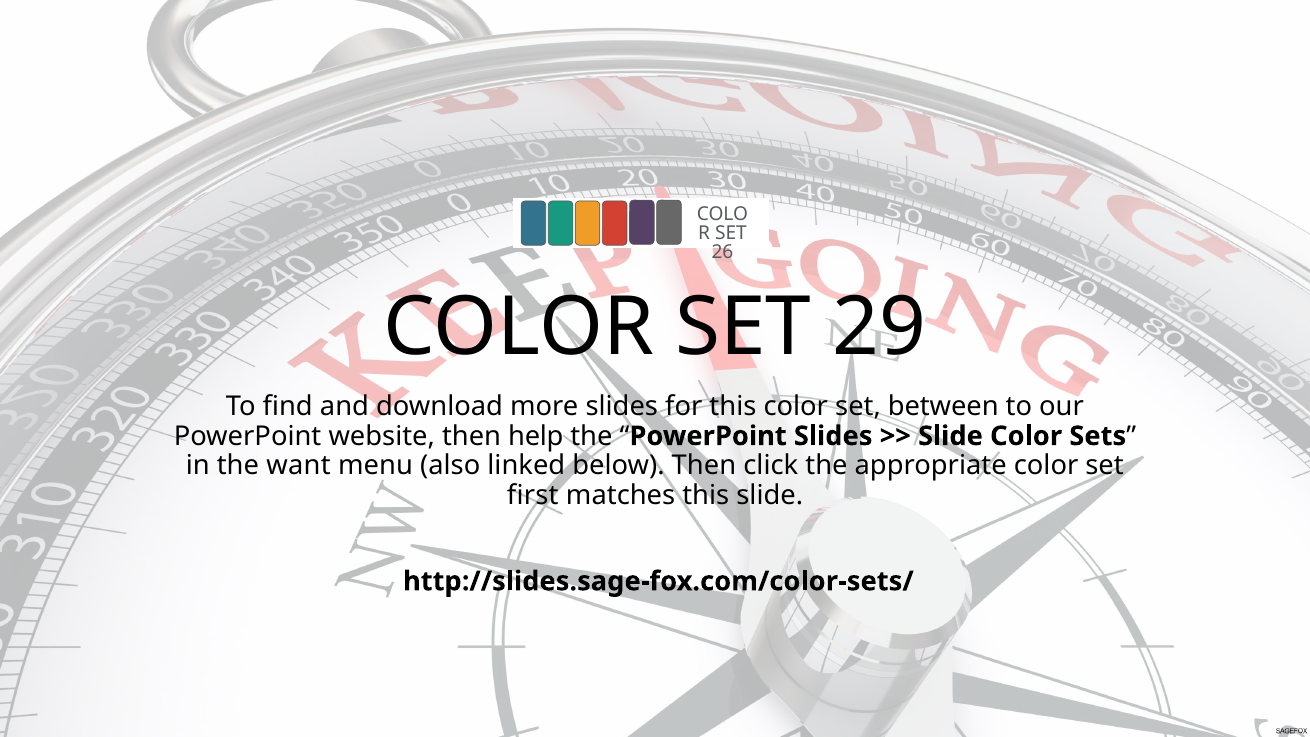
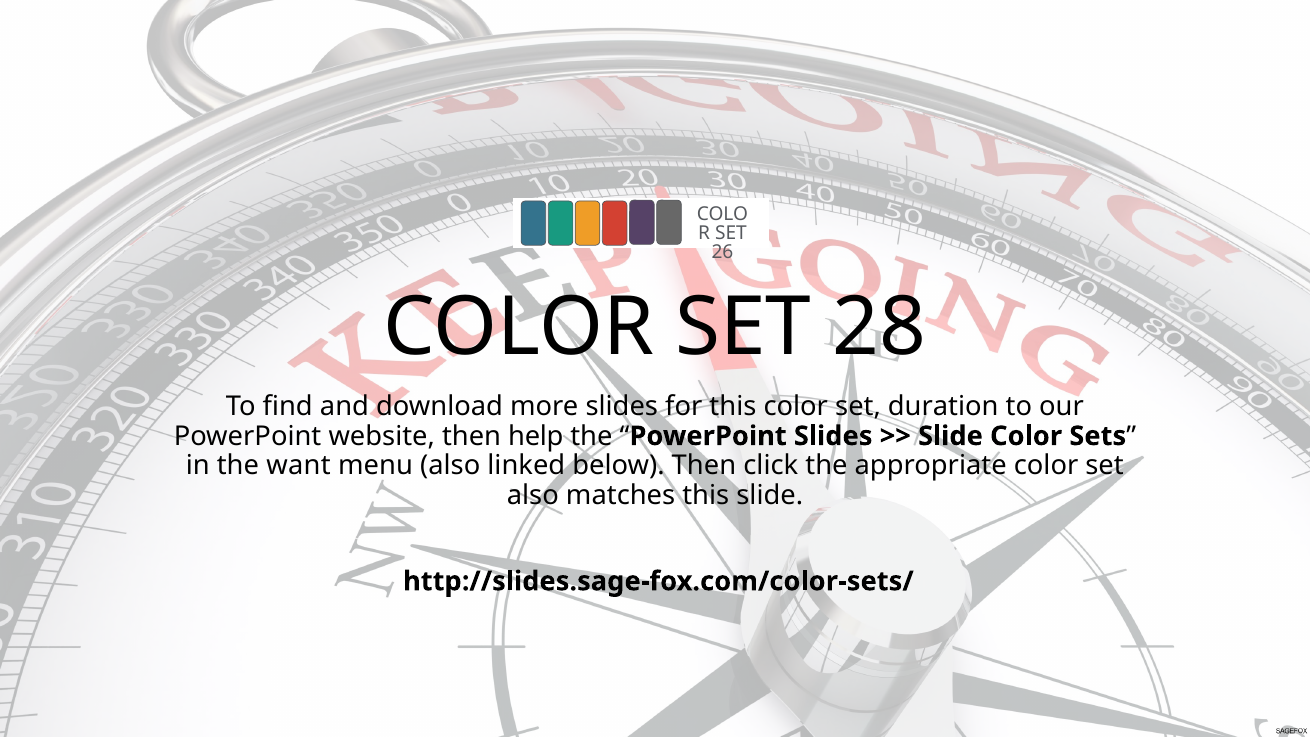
29: 29 -> 28 (879, 327)
between: between -> duration (943, 407)
first: first -> also (533, 495)
